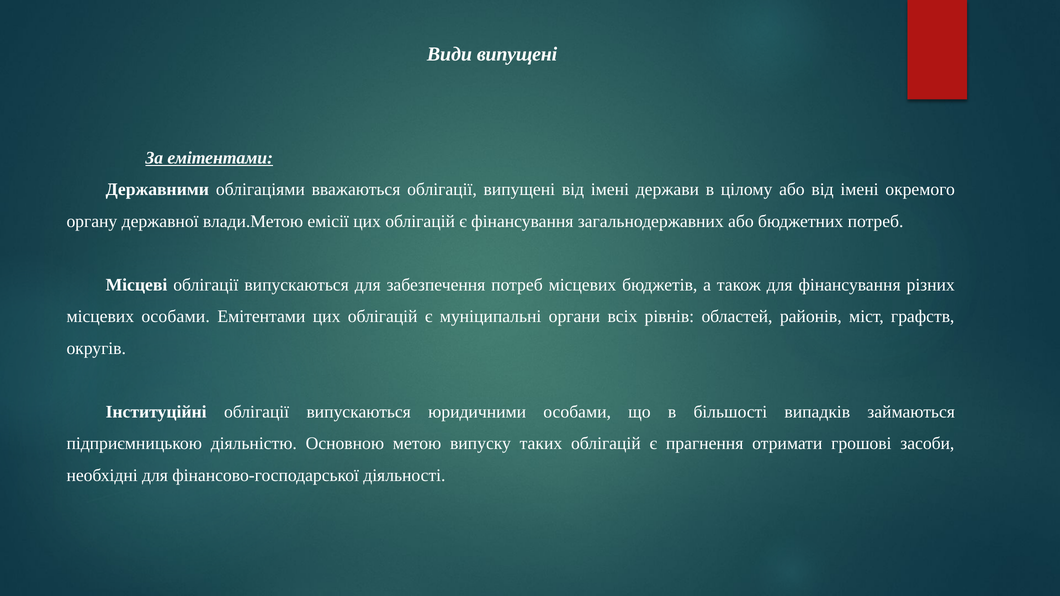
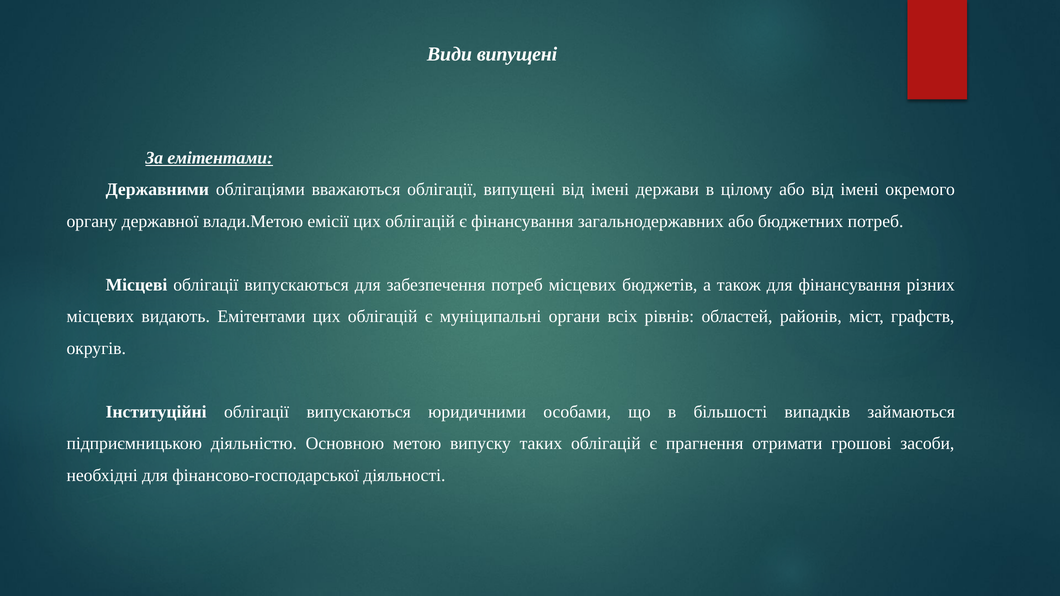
місцевих особами: особами -> видають (176, 317)
